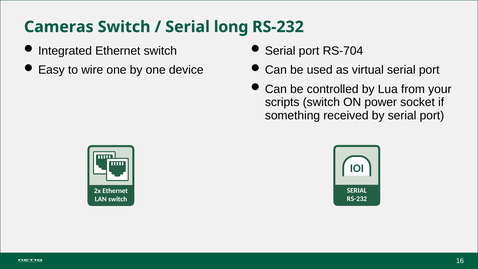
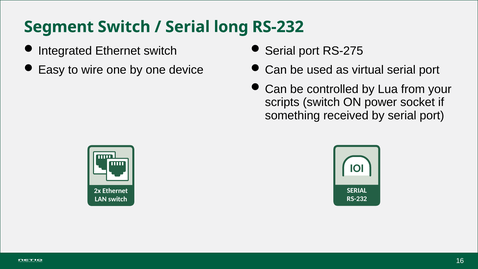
Cameras: Cameras -> Segment (59, 27)
RS-704: RS-704 -> RS-275 (343, 51)
